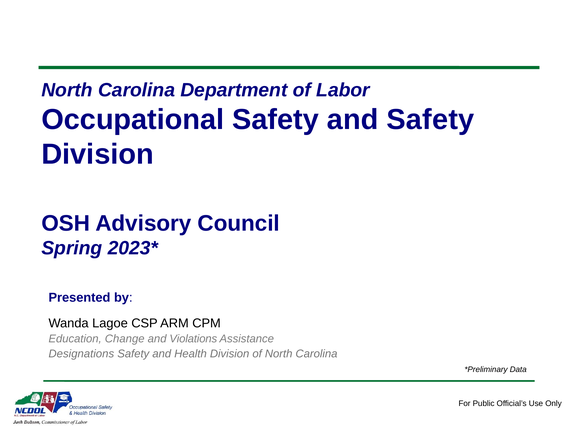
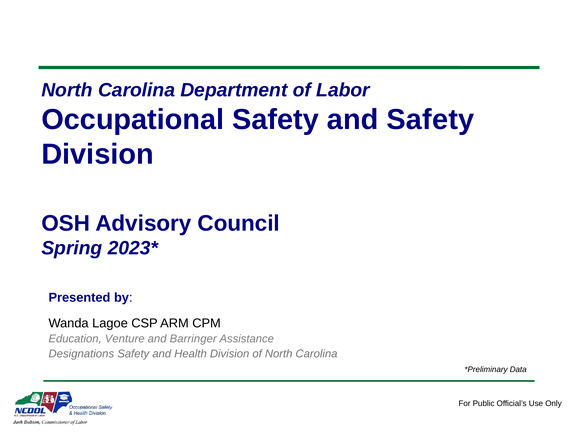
Change: Change -> Venture (125, 338)
Violations: Violations -> Barringer (193, 338)
